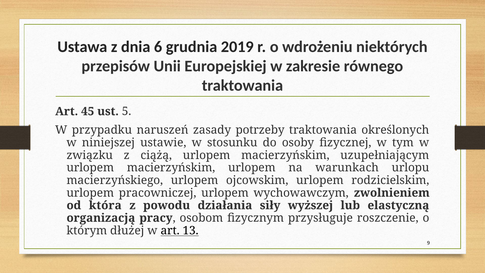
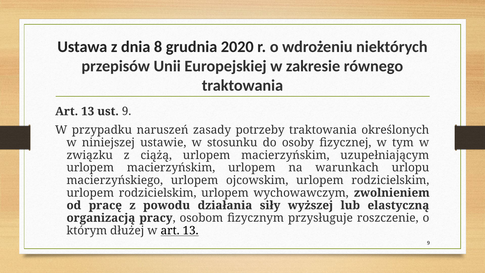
6: 6 -> 8 (158, 47)
2019: 2019 -> 2020 (237, 47)
45: 45 -> 13 (88, 111)
ust 5: 5 -> 9 (127, 111)
pracowniczej: pracowniczej -> rodzicielskim (158, 193)
która: która -> pracę (105, 205)
